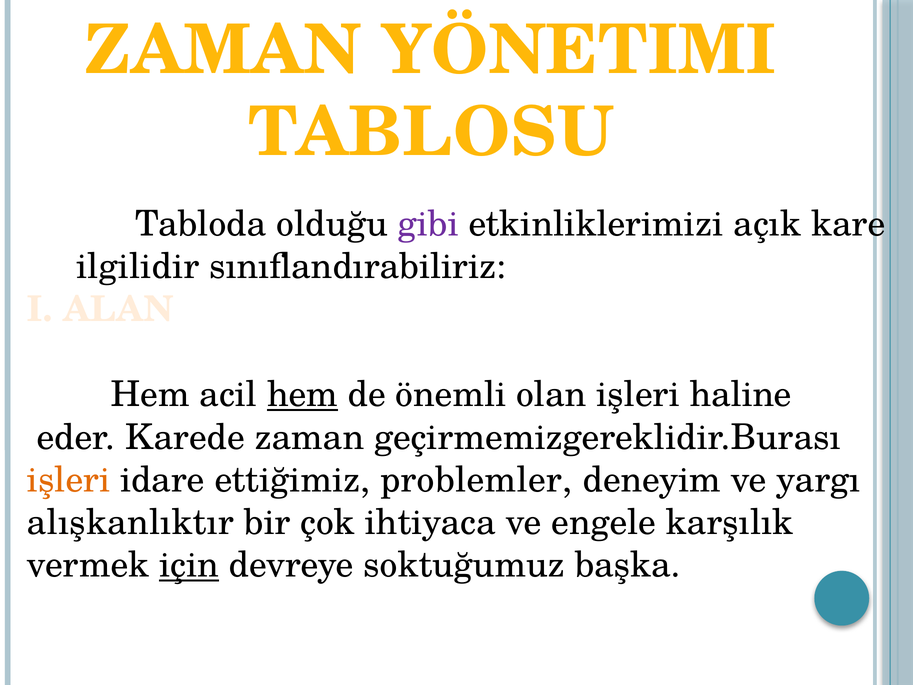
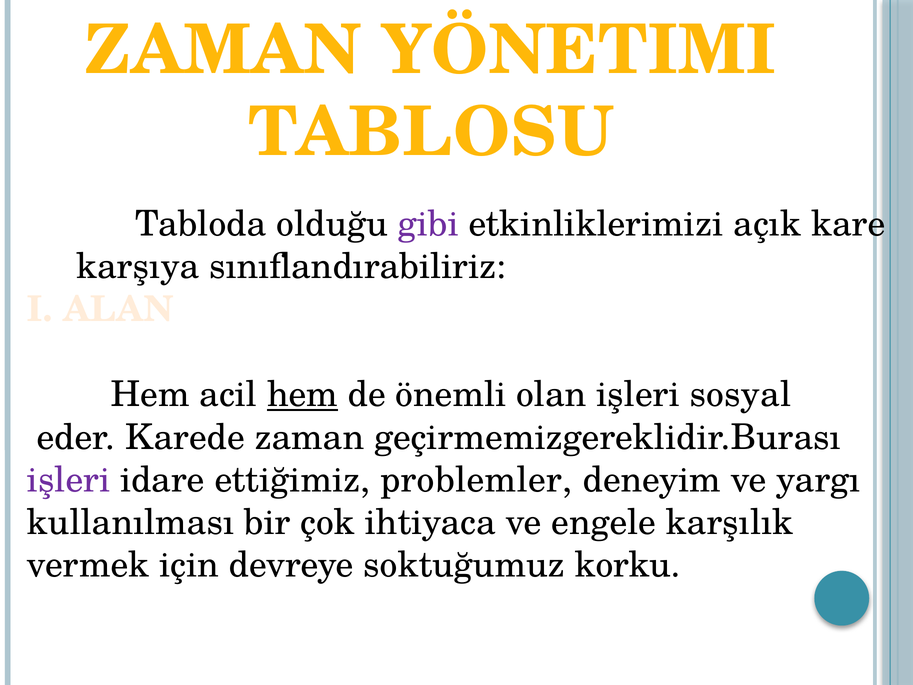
ilgilidir: ilgilidir -> karşıya (138, 267)
haline: haline -> sosyal (740, 395)
işleri colour: orange -> purple (69, 480)
alışkanlıktır: alışkanlıktır -> kullanılması (131, 522)
için underline: present -> none (189, 565)
başka: başka -> korku (628, 565)
